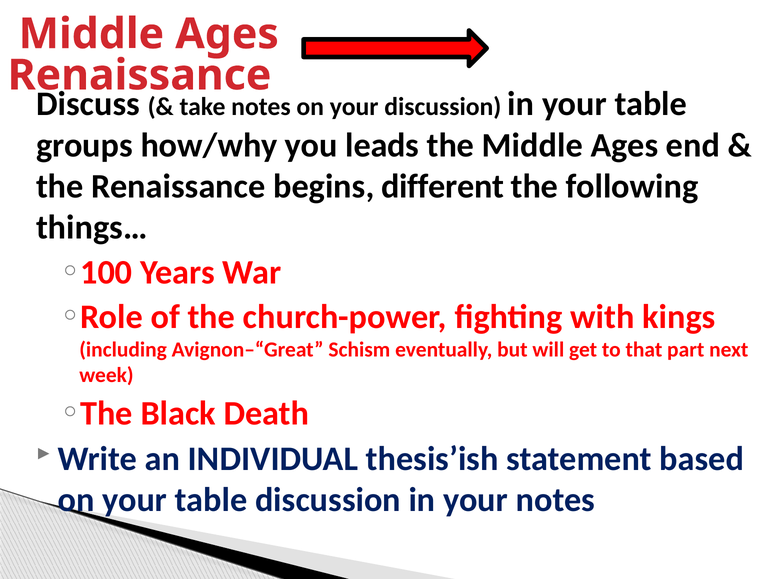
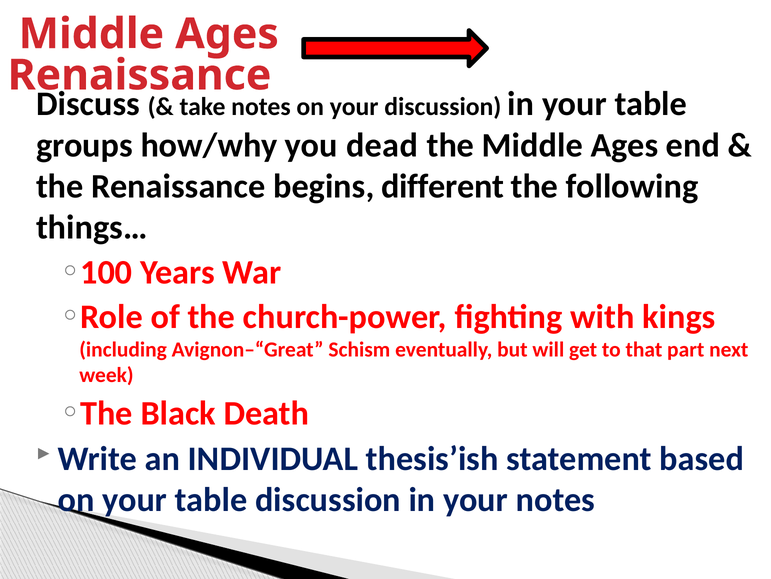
leads: leads -> dead (382, 145)
